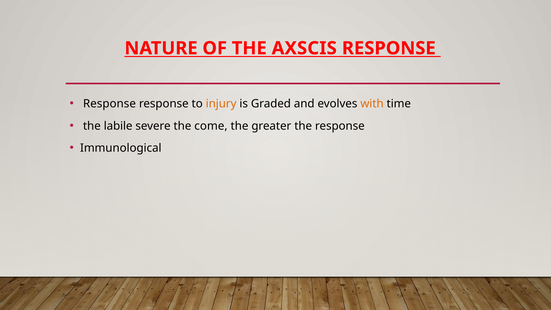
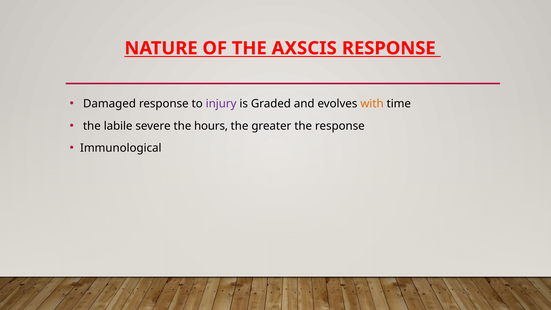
Response: Response -> Damaged (109, 104)
injury colour: orange -> purple (221, 104)
come: come -> hours (211, 126)
